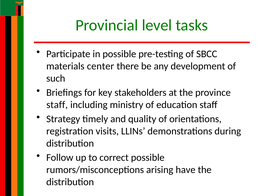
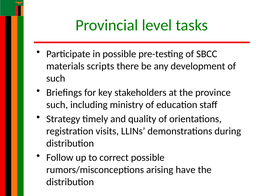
center: center -> scripts (100, 66)
staff: staff -> such (57, 105)
